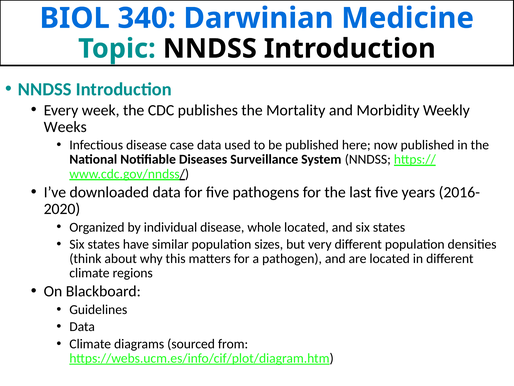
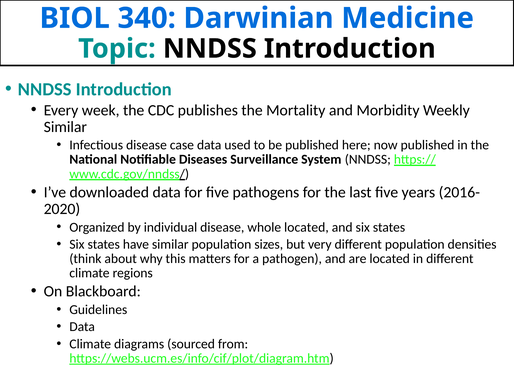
Weeks: Weeks -> Similar (65, 127)
